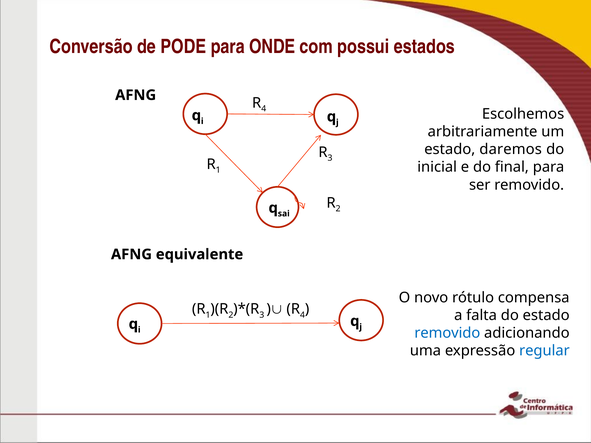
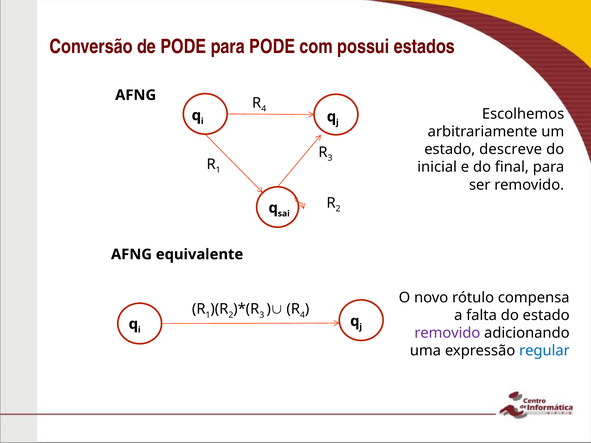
para ONDE: ONDE -> PODE (272, 47)
daremos: daremos -> descreve (511, 149)
removido colour: blue -> purple (447, 333)
